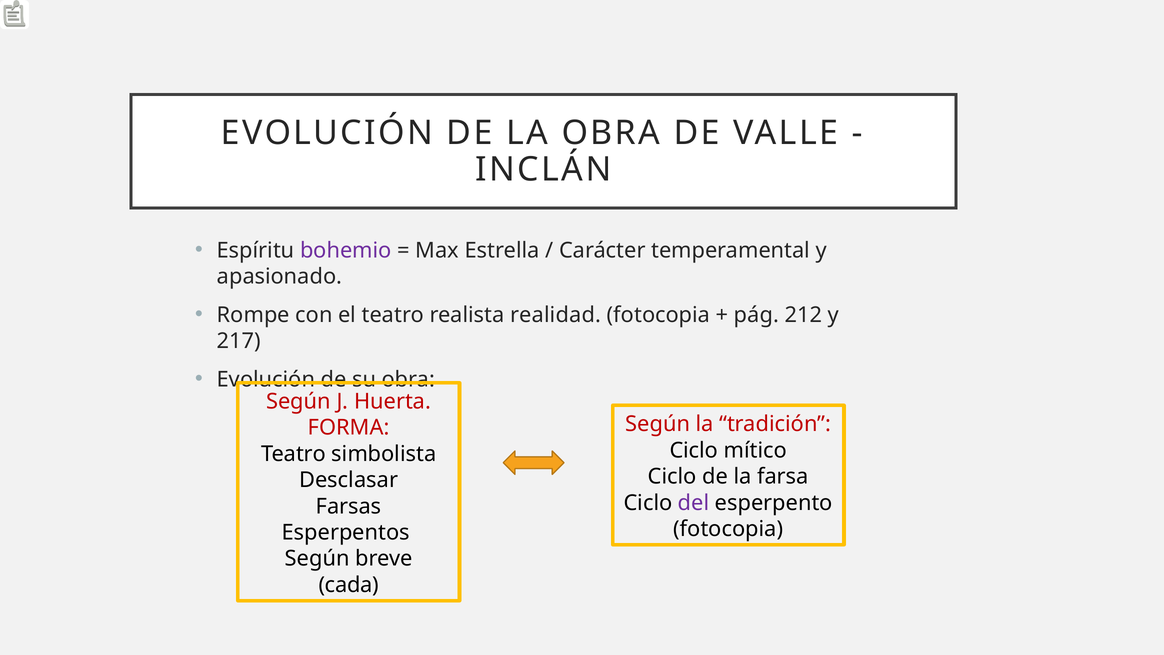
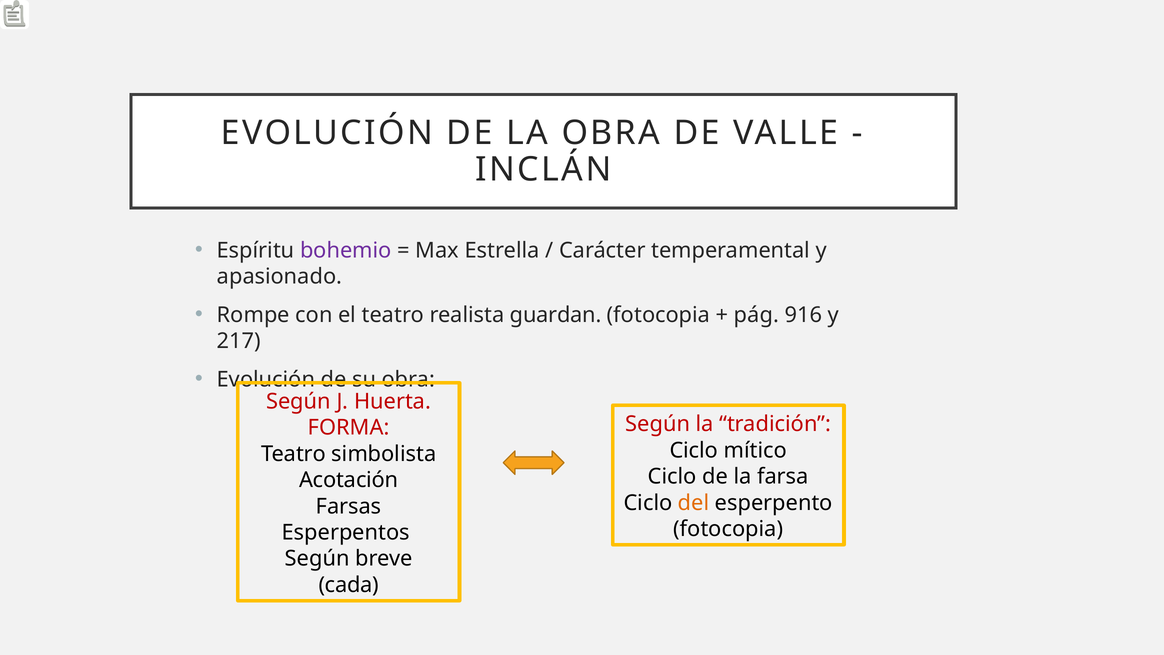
realidad: realidad -> guardan (556, 315)
212: 212 -> 916 (803, 315)
Desclasar: Desclasar -> Acotación (349, 480)
del colour: purple -> orange (694, 503)
